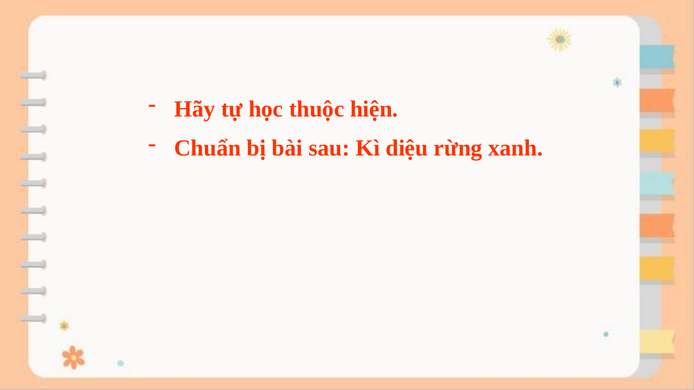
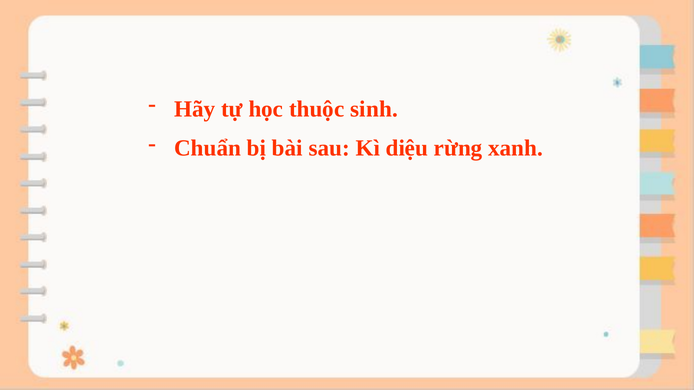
hiện: hiện -> sinh (374, 109)
